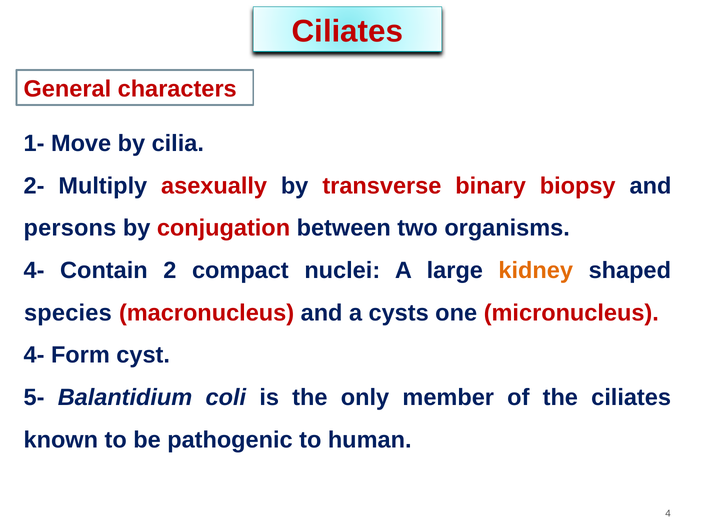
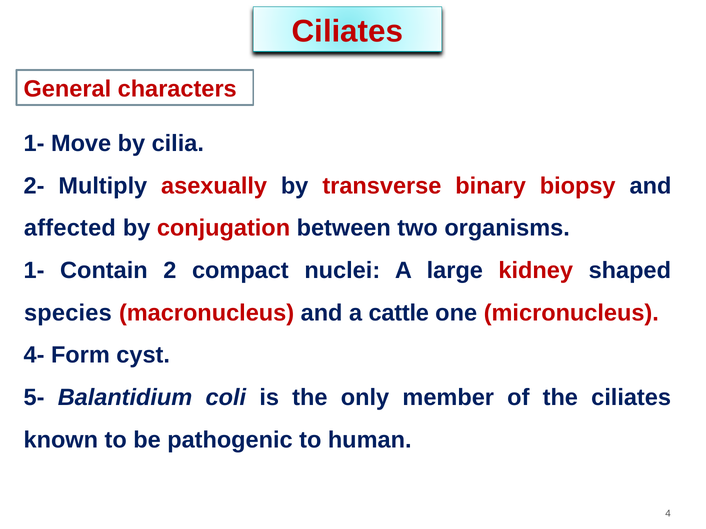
persons: persons -> affected (70, 228)
4-: 4- -> 1- (34, 271)
kidney colour: orange -> red (536, 271)
cysts: cysts -> cattle (399, 313)
